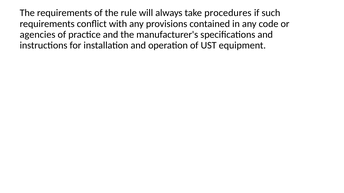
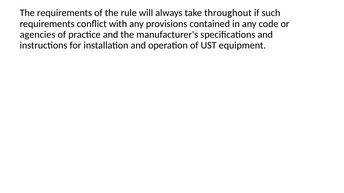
procedures: procedures -> throughout (228, 13)
